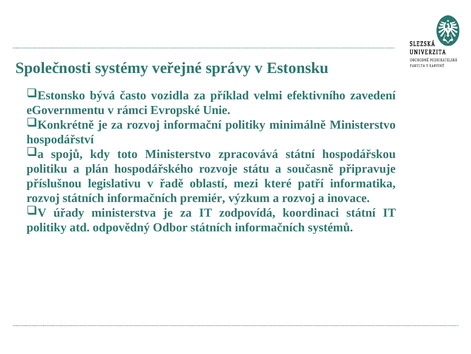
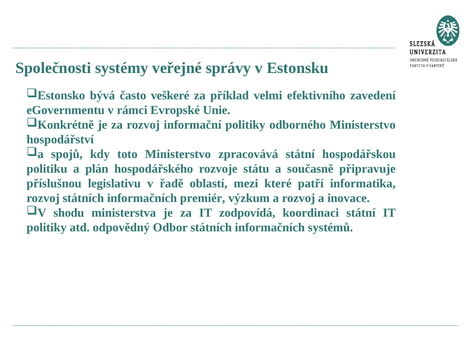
vozidla: vozidla -> veškeré (170, 95)
minimálně: minimálně -> odborného (298, 124)
úřady: úřady -> shodu (69, 212)
